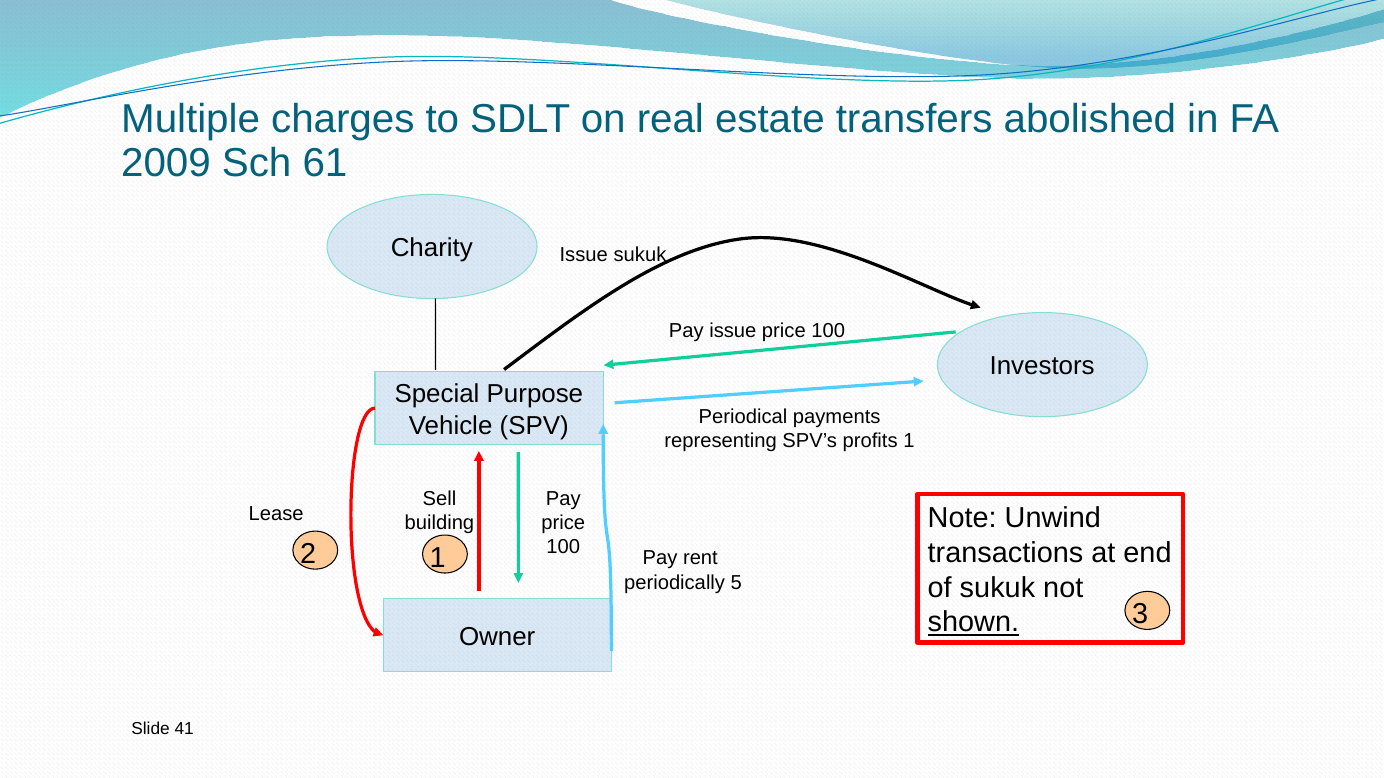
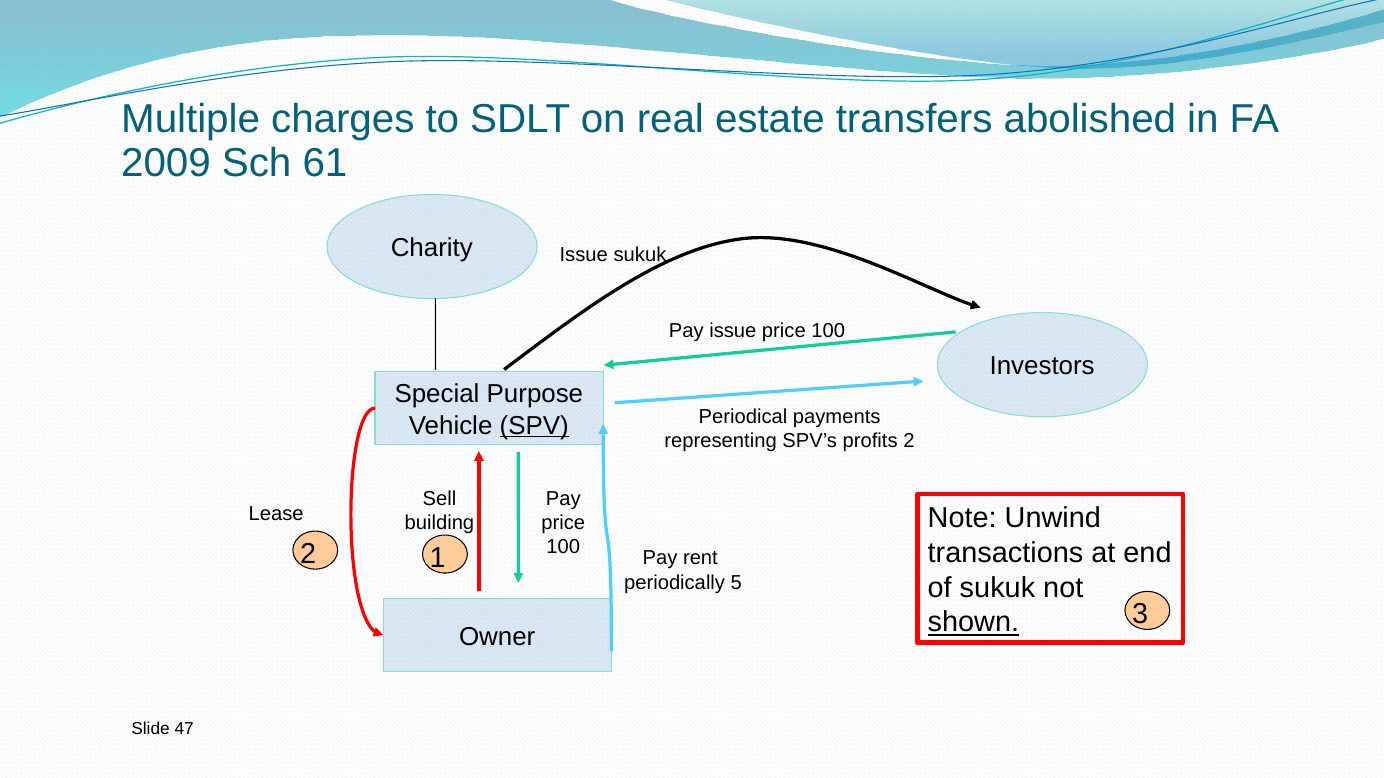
SPV underline: none -> present (534, 426)
profits 1: 1 -> 2 (909, 441)
41: 41 -> 47 (184, 730)
